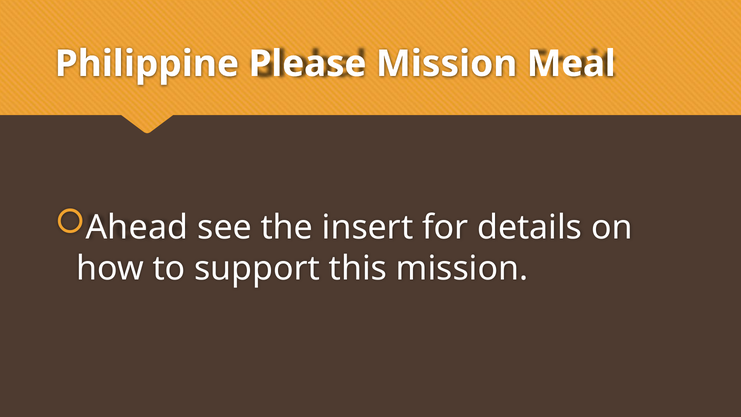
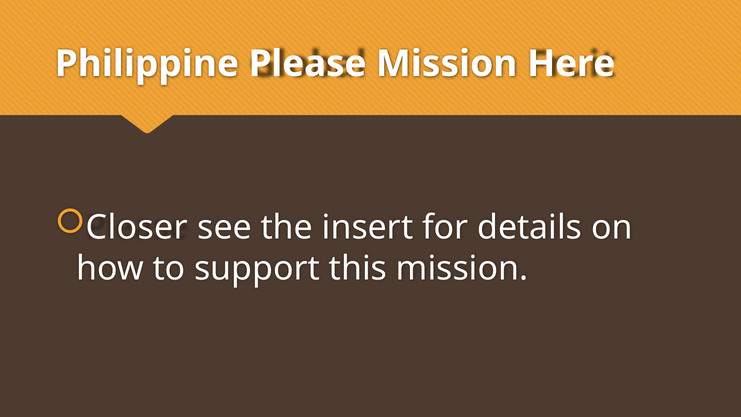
Meal: Meal -> Here (571, 64)
Ahead: Ahead -> Closer (137, 228)
